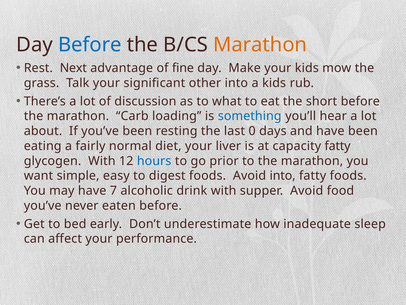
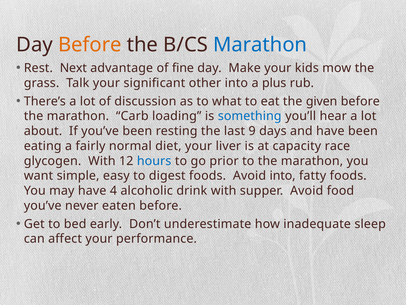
Before colour: blue -> orange (90, 45)
Marathon colour: orange -> blue (260, 45)
a kids: kids -> plus (274, 83)
short: short -> given (322, 101)
0: 0 -> 9 (252, 131)
capacity fatty: fatty -> race (337, 146)
7: 7 -> 4 (113, 190)
